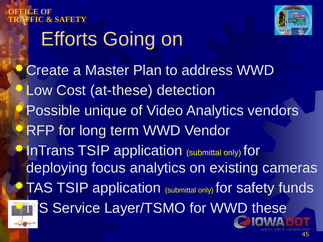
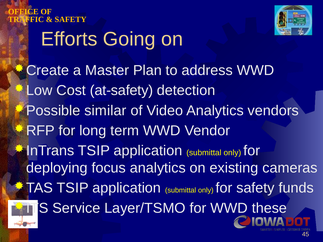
at-these: at-these -> at-safety (122, 91)
unique: unique -> similar (105, 111)
